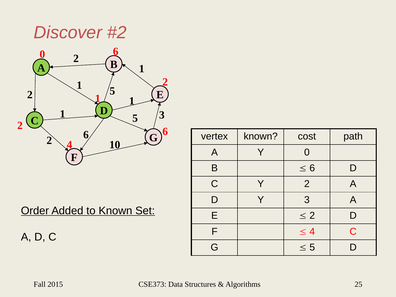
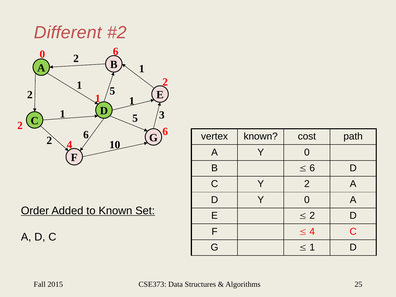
Discover: Discover -> Different (68, 33)
D Y 3: 3 -> 0 (307, 200)
5: 5 -> 1 (312, 247)
